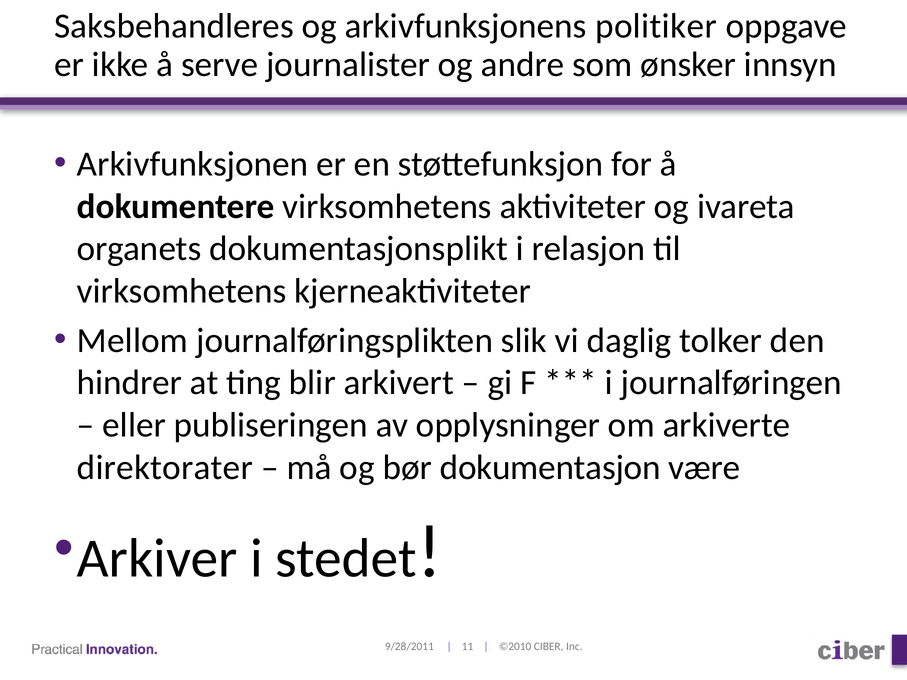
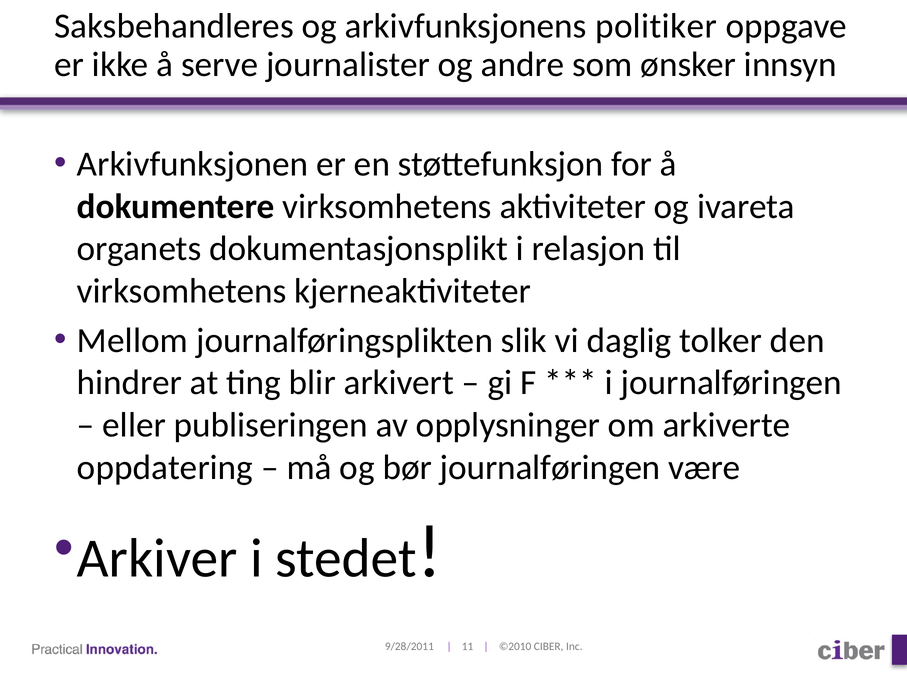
direktorater: direktorater -> oppdatering (165, 468)
bør dokumentasjon: dokumentasjon -> journalføringen (550, 468)
